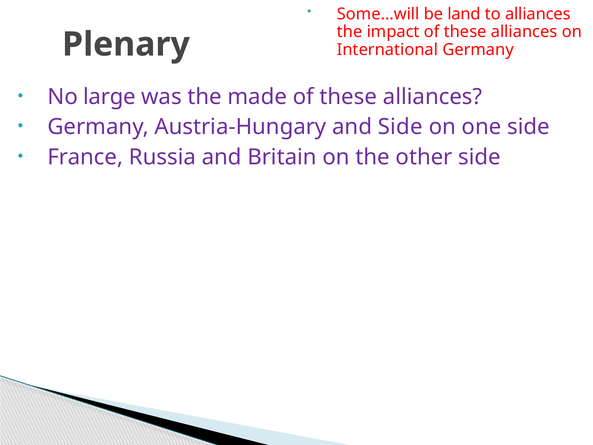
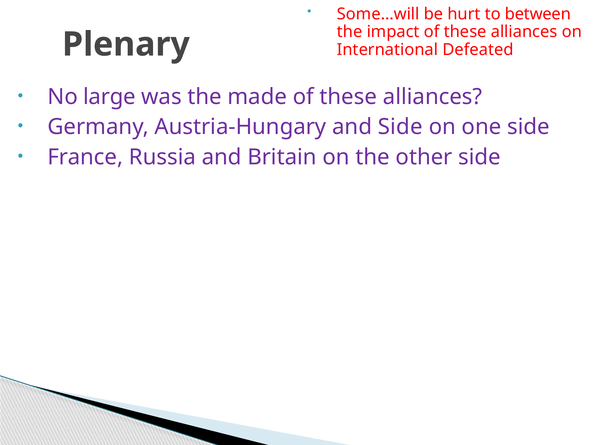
land: land -> hurt (464, 14)
to alliances: alliances -> between (538, 14)
International Germany: Germany -> Defeated (478, 50)
